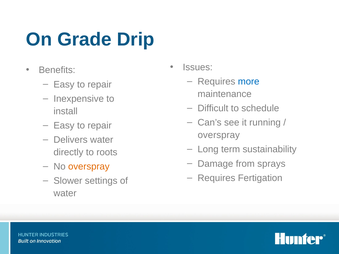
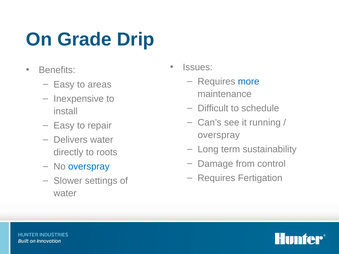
repair: repair -> areas (100, 84)
sprays: sprays -> control (271, 164)
overspray colour: orange -> blue (89, 167)
